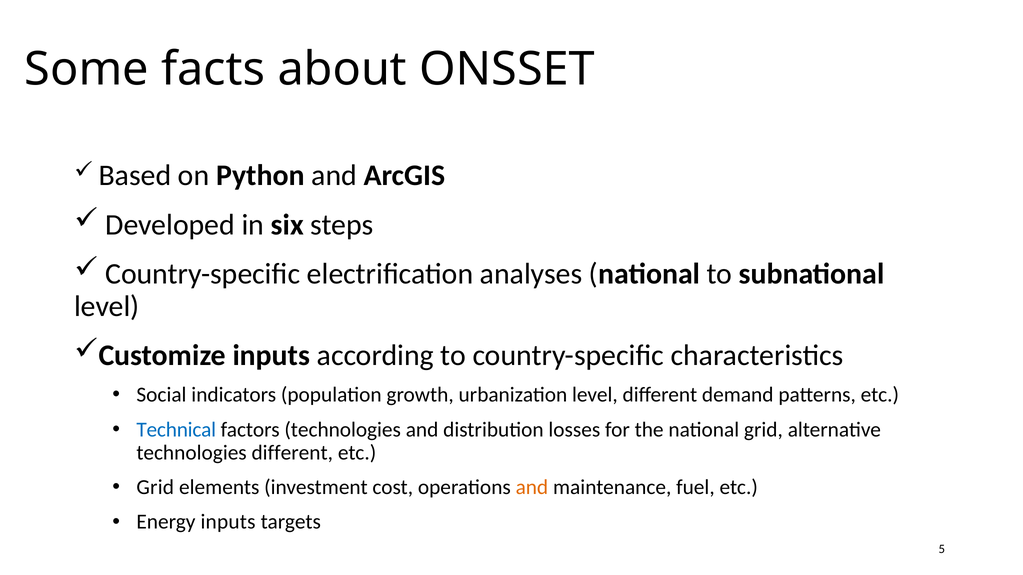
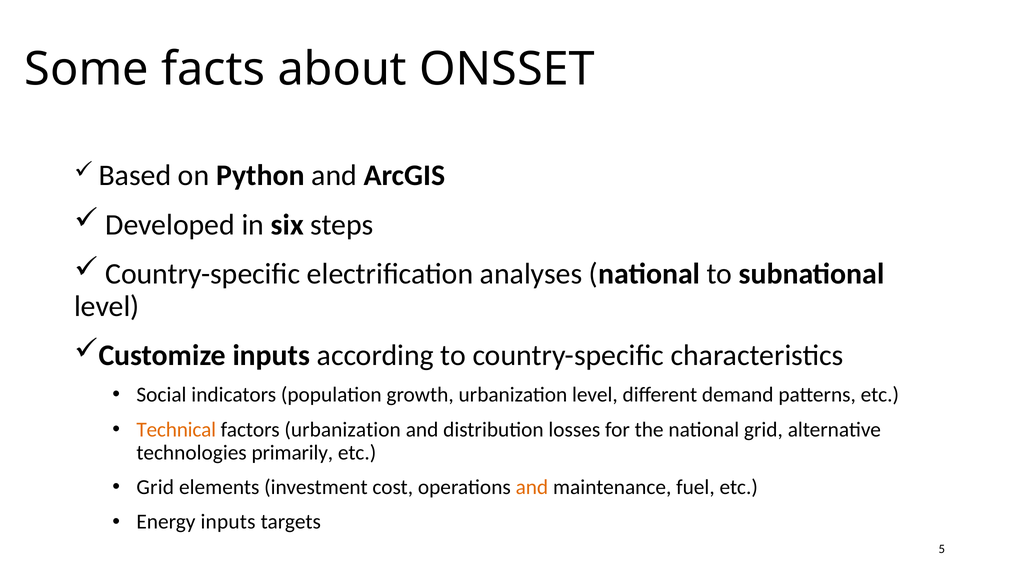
Technical colour: blue -> orange (176, 430)
factors technologies: technologies -> urbanization (343, 430)
technologies different: different -> primarily (292, 453)
